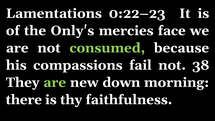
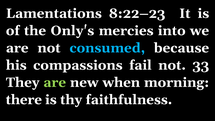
0:22–23: 0:22–23 -> 8:22–23 (137, 13)
face: face -> into (172, 31)
consumed colour: light green -> light blue (107, 48)
38: 38 -> 33 (201, 65)
down: down -> when (121, 82)
